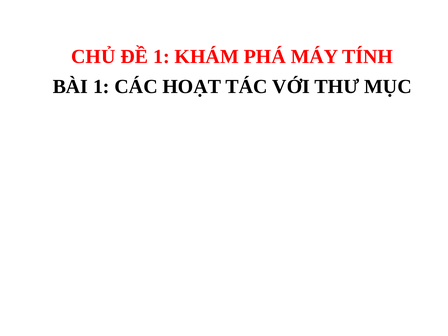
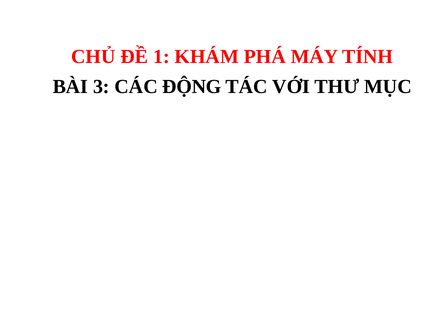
BÀI 1: 1 -> 3 (101, 86)
HOẠT: HOẠT -> ĐỘNG (192, 86)
